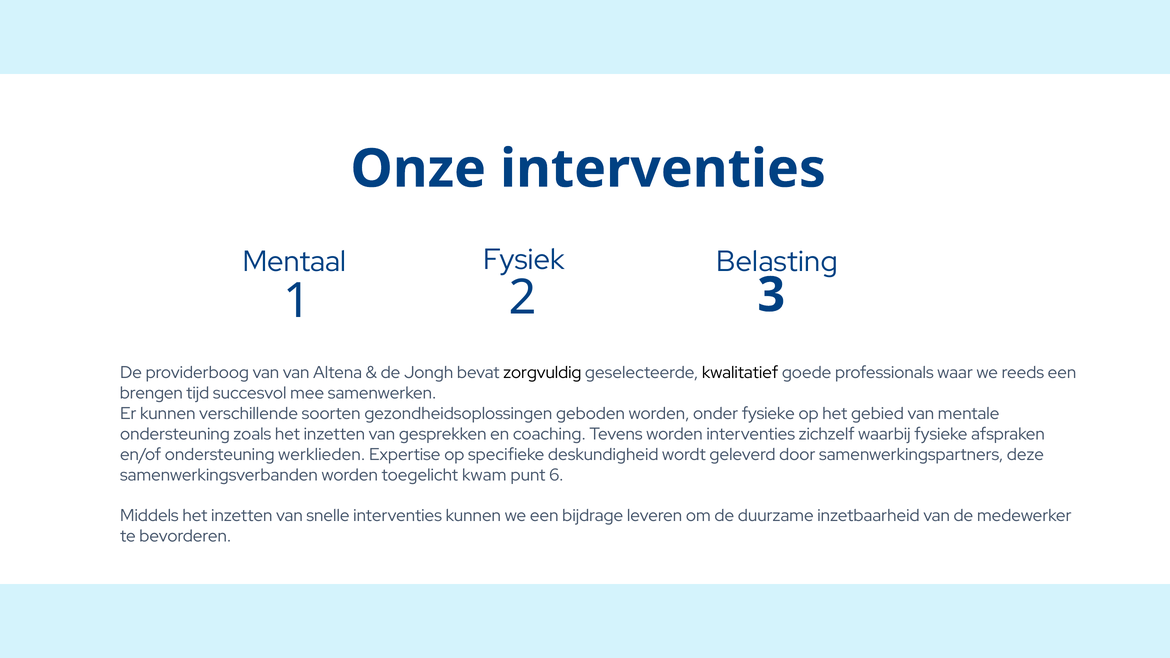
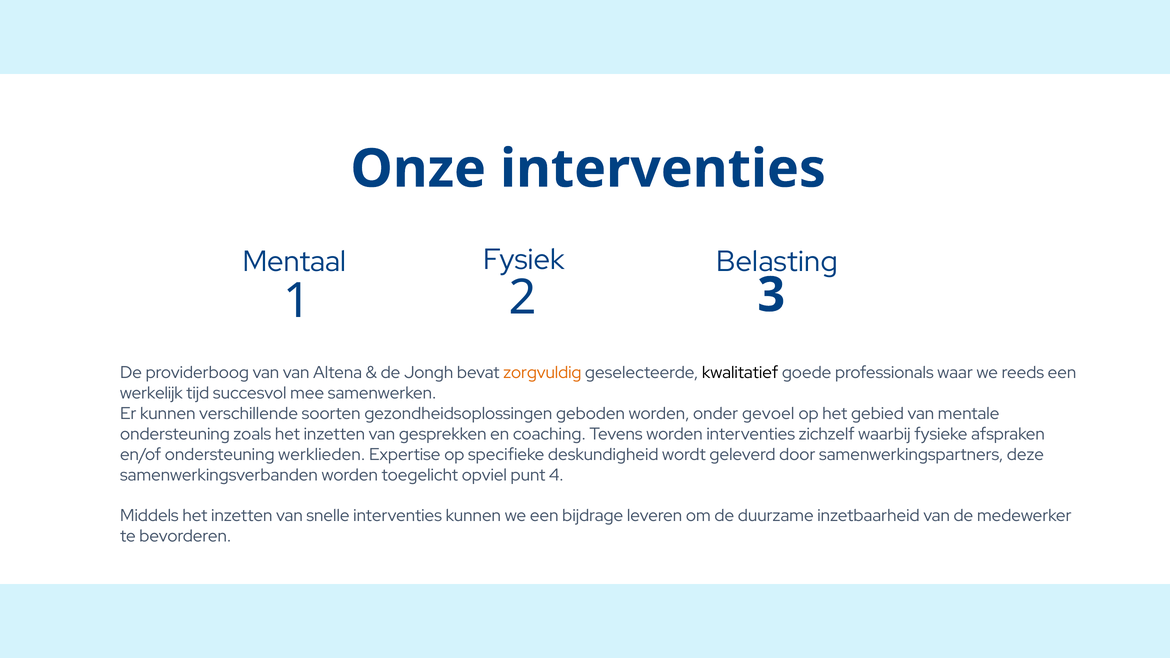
zorgvuldig colour: black -> orange (542, 373)
brengen: brengen -> werkelijk (151, 393)
onder fysieke: fysieke -> gevoel (768, 414)
kwam: kwam -> opviel (484, 475)
6: 6 -> 4 (556, 475)
